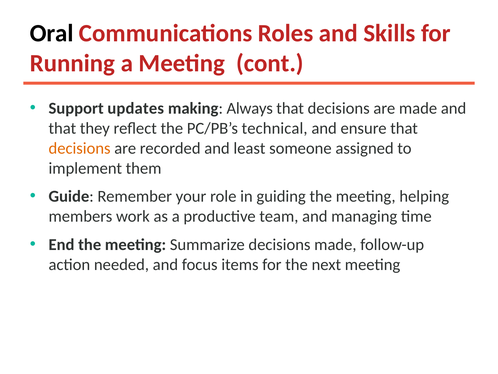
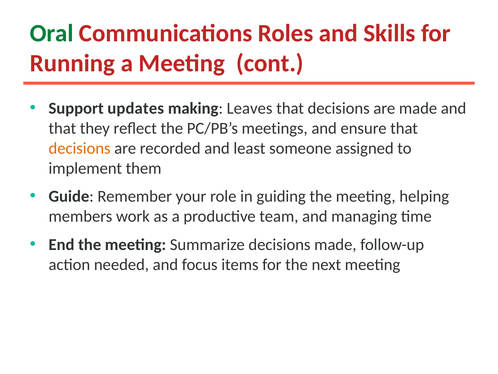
Oral colour: black -> green (52, 33)
Always: Always -> Leaves (250, 108)
technical: technical -> meetings (275, 128)
